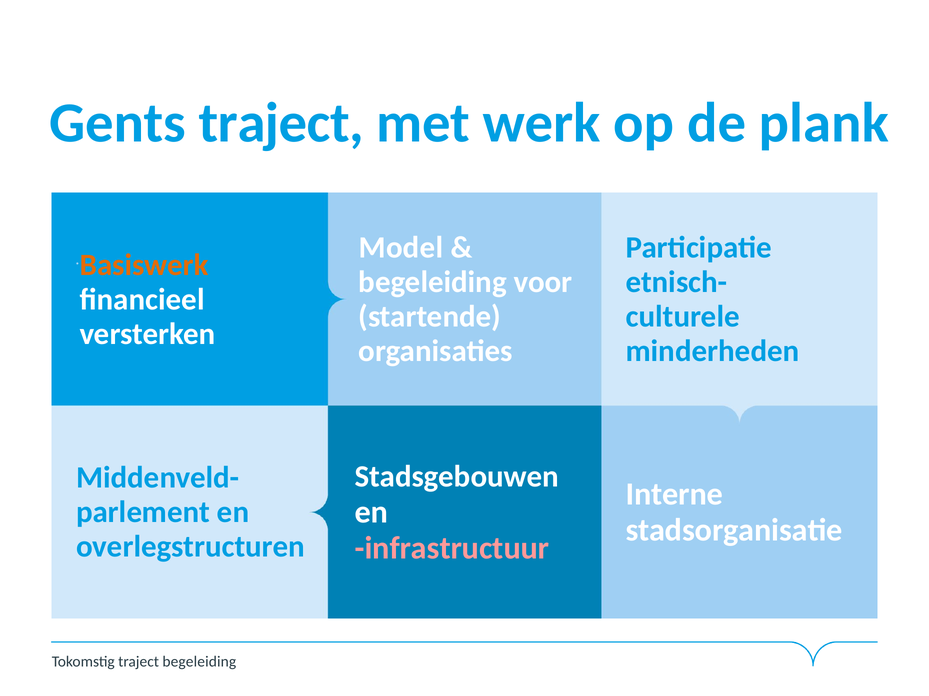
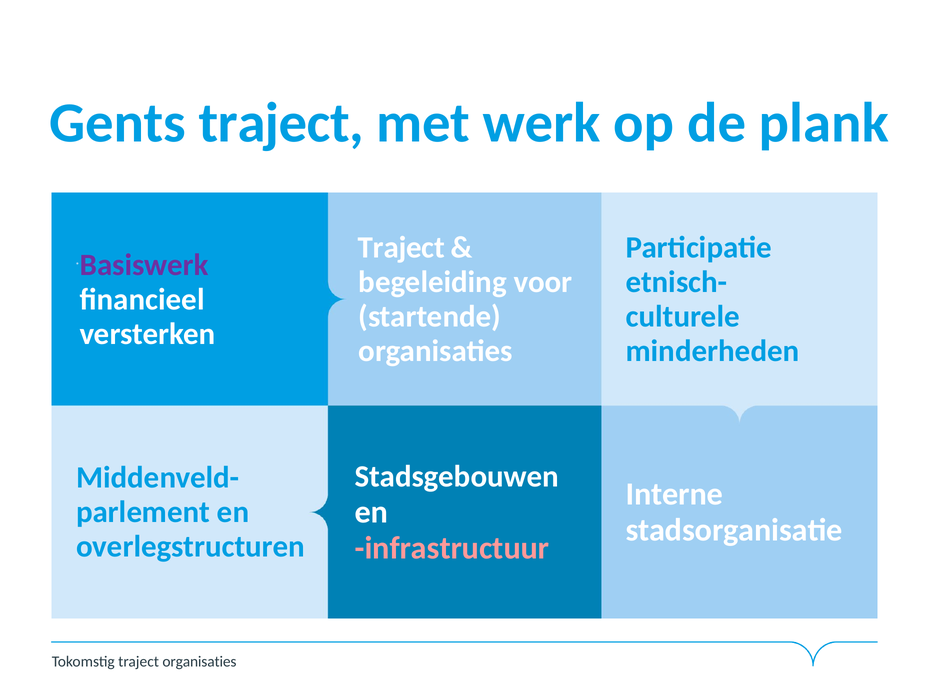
Model: Model -> Traject (401, 248)
Basiswerk colour: orange -> purple (144, 265)
traject begeleiding: begeleiding -> organisaties (199, 662)
